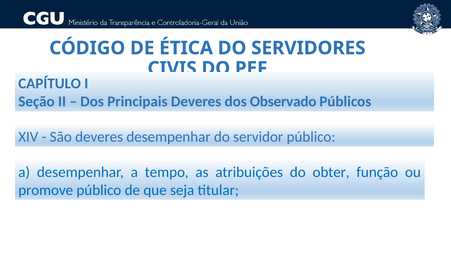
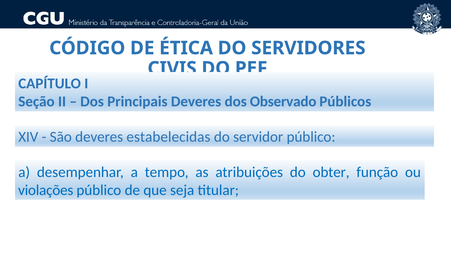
deveres desempenhar: desempenhar -> estabelecidas (168, 137)
promove: promove -> violações (46, 190)
